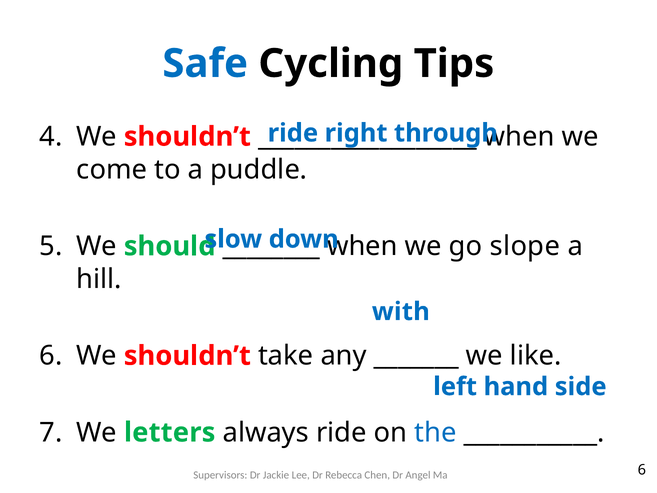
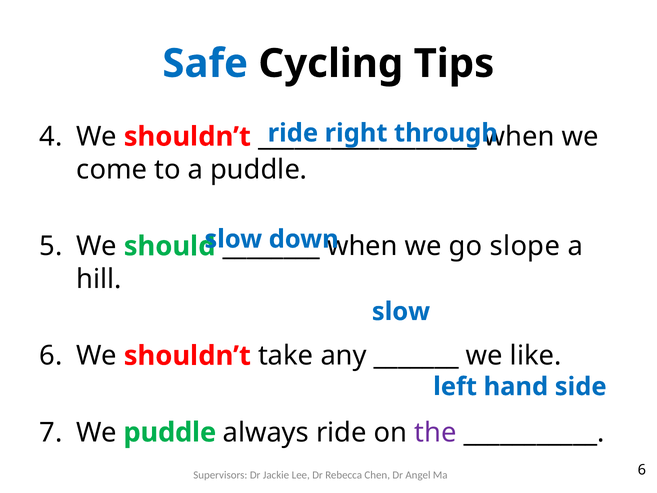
with: with -> slow (401, 312)
We letters: letters -> puddle (170, 432)
the colour: blue -> purple (436, 432)
